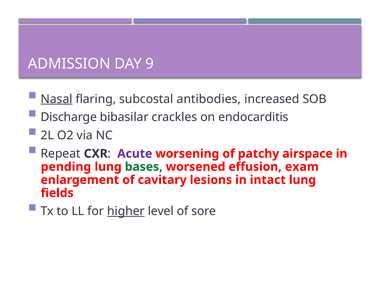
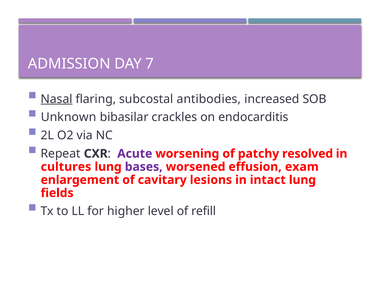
9: 9 -> 7 (150, 64)
Discharge: Discharge -> Unknown (69, 117)
airspace: airspace -> resolved (308, 154)
pending: pending -> cultures (66, 167)
bases colour: green -> purple (144, 167)
higher underline: present -> none (126, 211)
sore: sore -> refill (204, 211)
